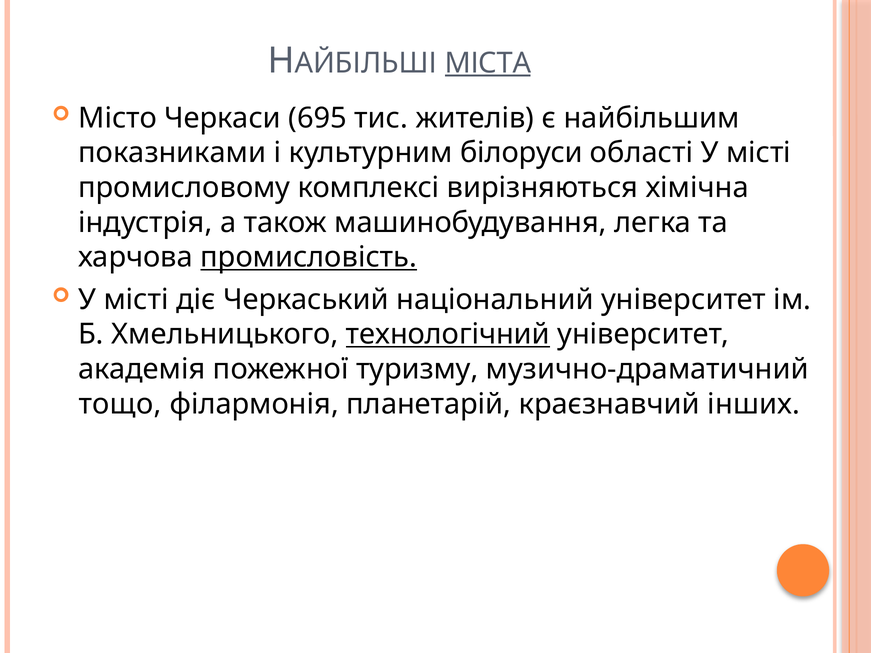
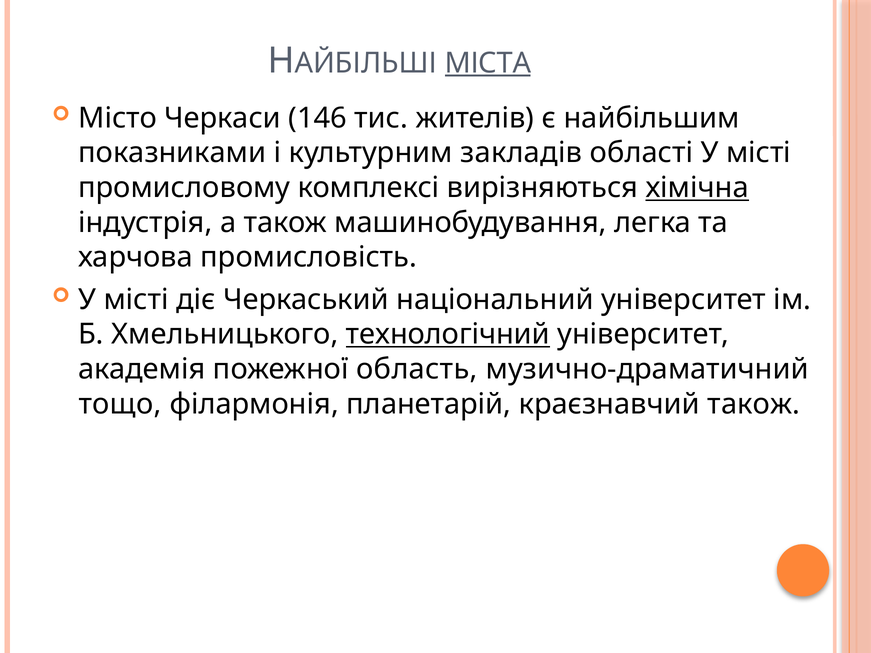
695: 695 -> 146 (318, 118)
білоруси: білоруси -> закладів (521, 153)
хімічна underline: none -> present (697, 188)
промисловість underline: present -> none (309, 257)
туризму: туризму -> область (417, 369)
краєзнавчий інших: інших -> також (754, 404)
